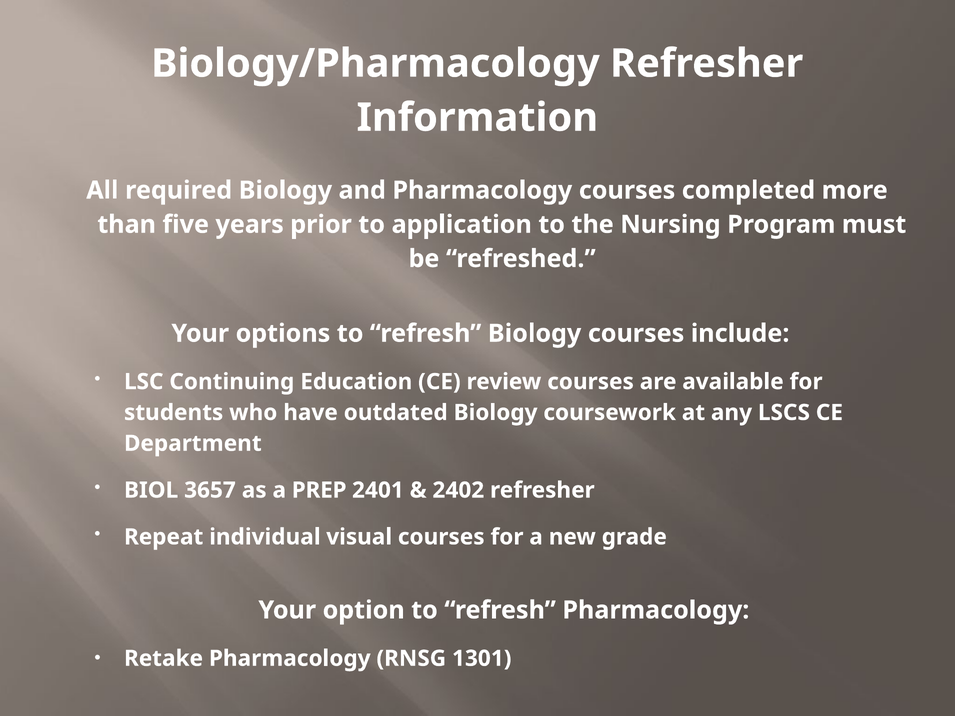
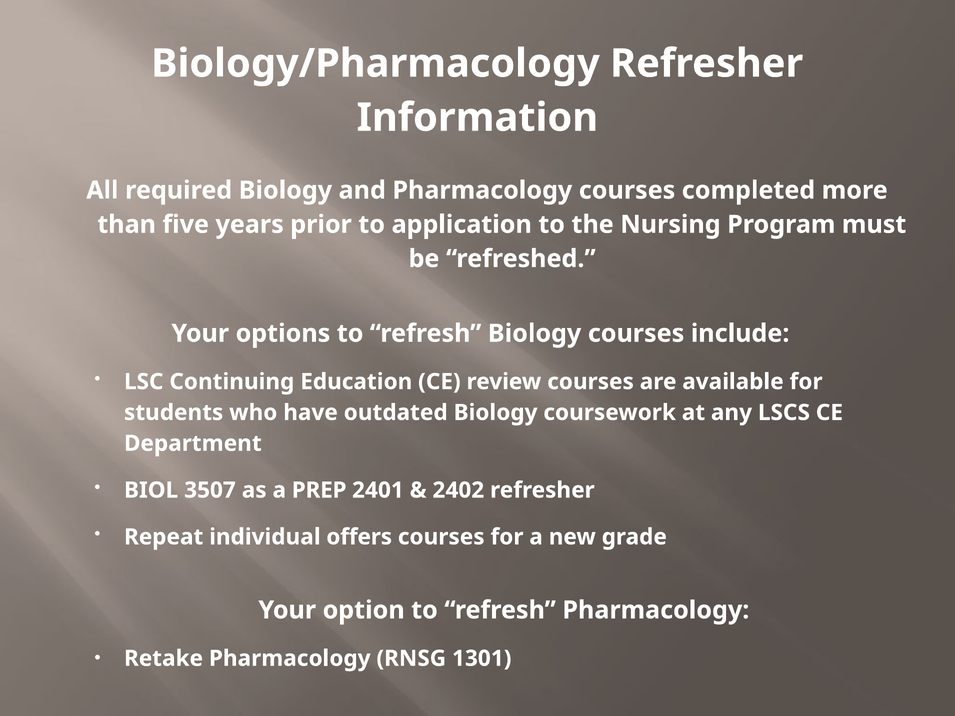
3657: 3657 -> 3507 (210, 490)
visual: visual -> offers (359, 537)
